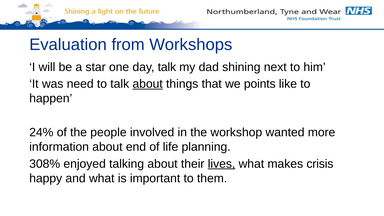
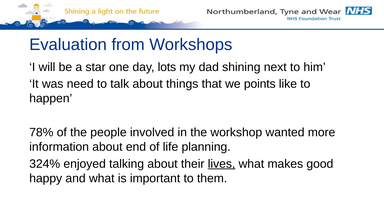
day talk: talk -> lots (167, 67)
about underline: present -> none (148, 84)
24%: 24% -> 78% (41, 132)
308%: 308% -> 324% (45, 164)
crisis: crisis -> good (320, 164)
